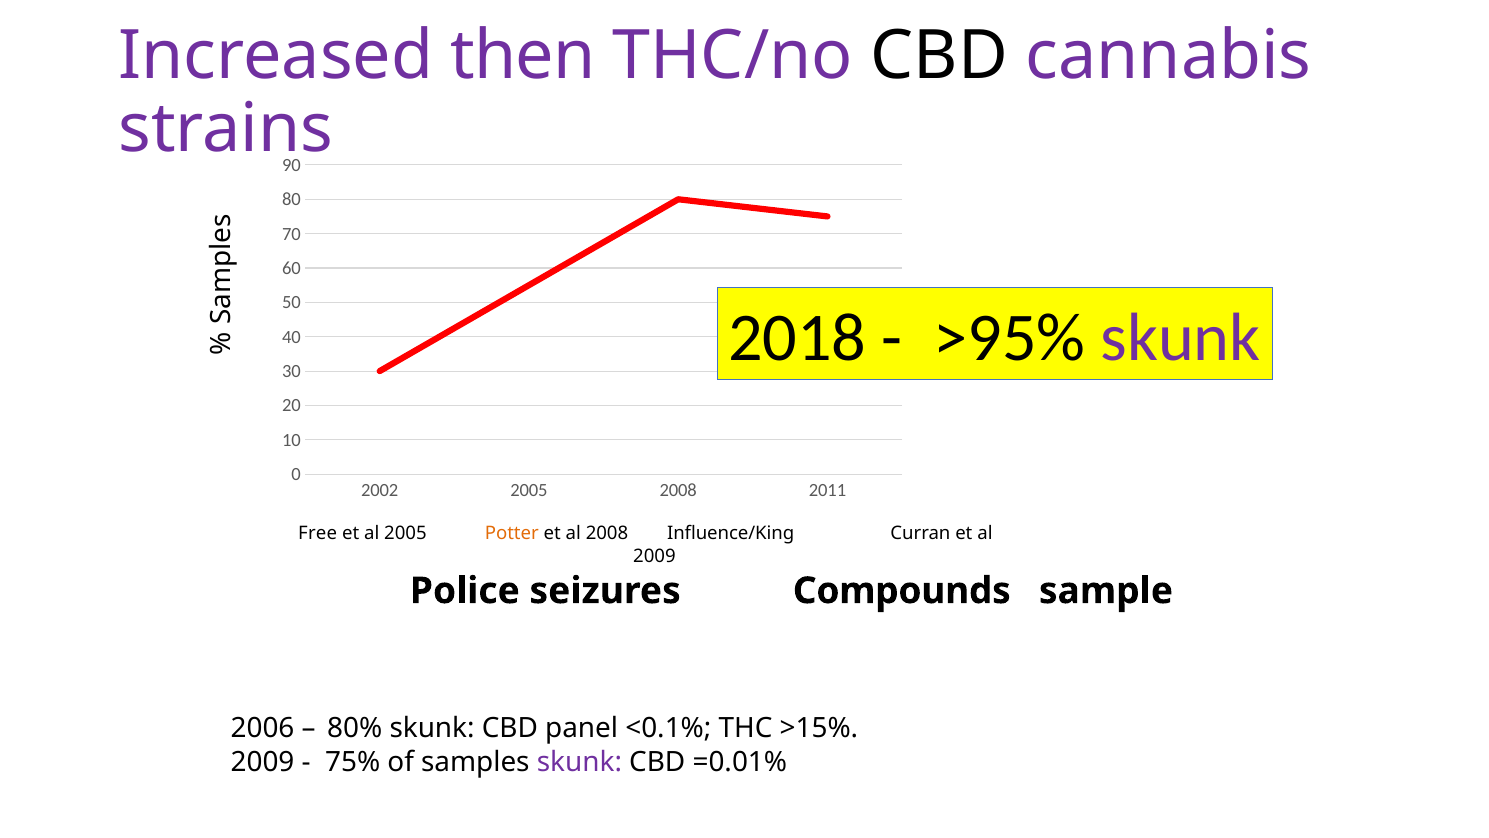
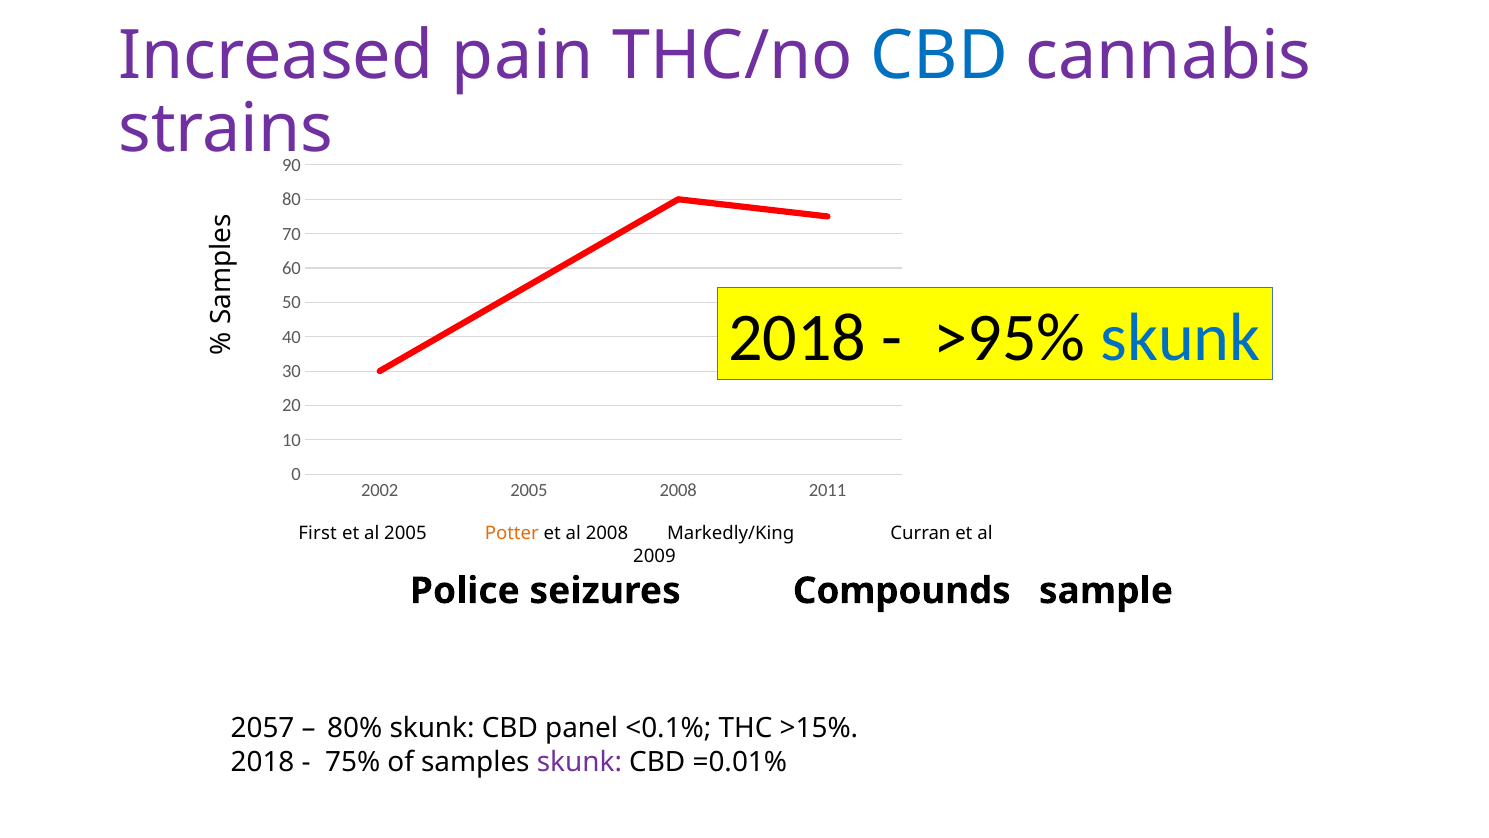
then: then -> pain (523, 56)
CBD colour: black -> blue (939, 56)
skunk colour: purple -> blue (1181, 338)
Free: Free -> First (318, 533)
Influence/King: Influence/King -> Markedly/King (731, 533)
2006: 2006 -> 2057 (263, 728)
2009: 2009 -> 2018 (263, 761)
